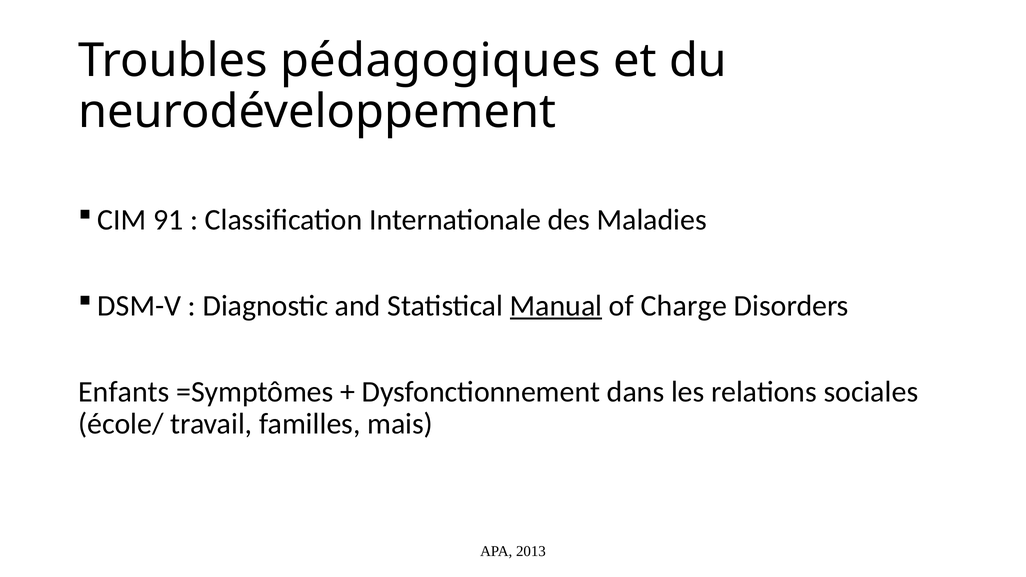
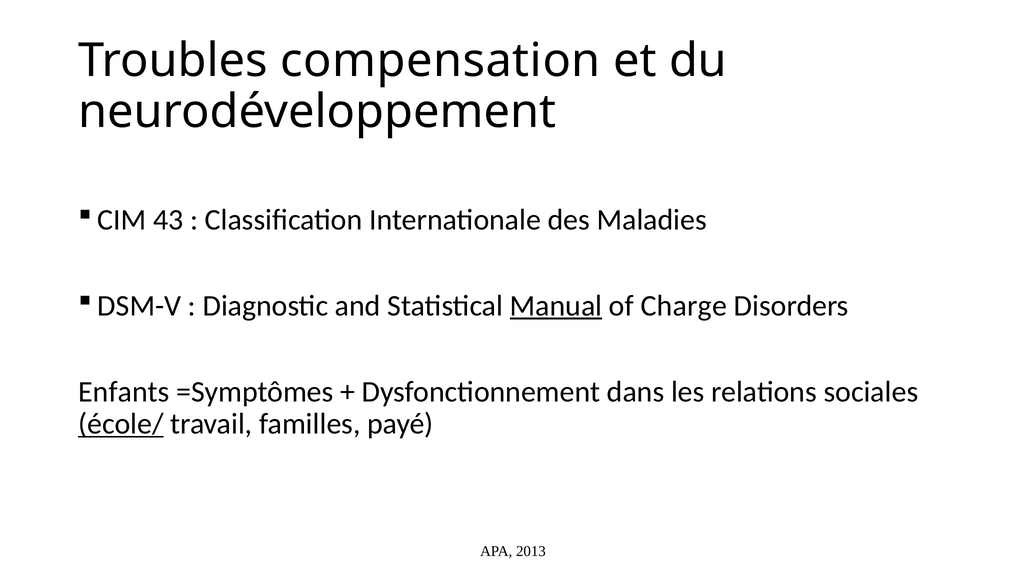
pédagogiques: pédagogiques -> compensation (440, 61)
91: 91 -> 43 (168, 220)
école/ underline: none -> present (121, 424)
mais: mais -> payé (400, 424)
